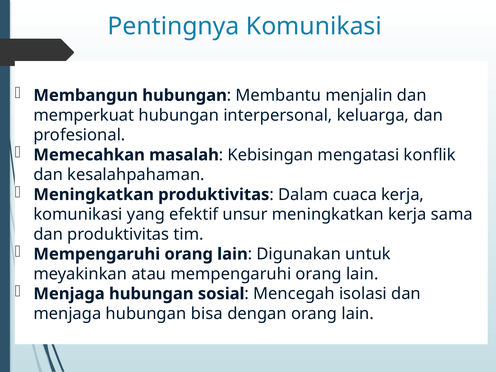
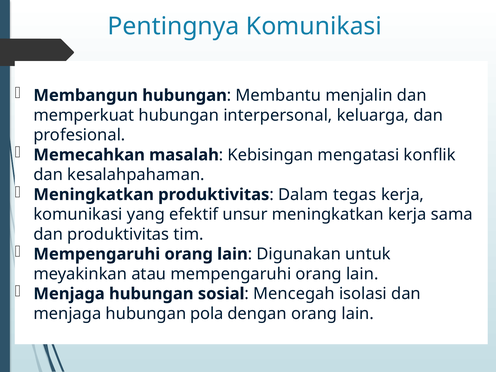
cuaca: cuaca -> tegas (355, 195)
bisa: bisa -> pola (207, 314)
